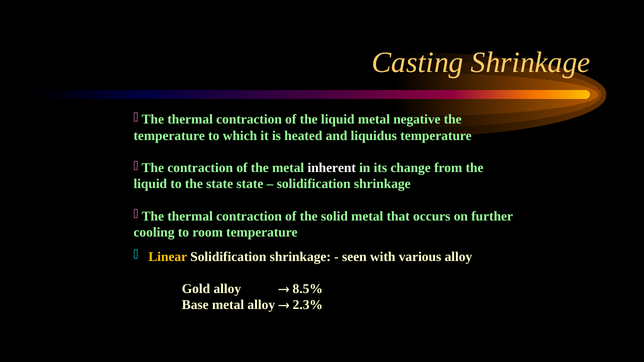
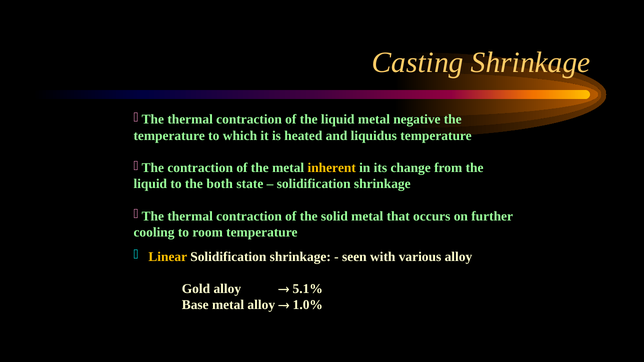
inherent colour: white -> yellow (332, 168)
the state: state -> both (220, 184)
8.5%: 8.5% -> 5.1% (308, 289)
2.3%: 2.3% -> 1.0% (308, 305)
